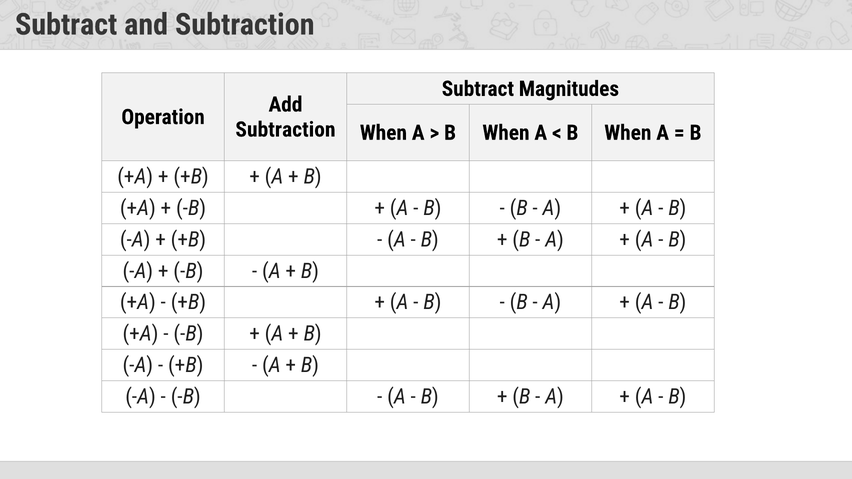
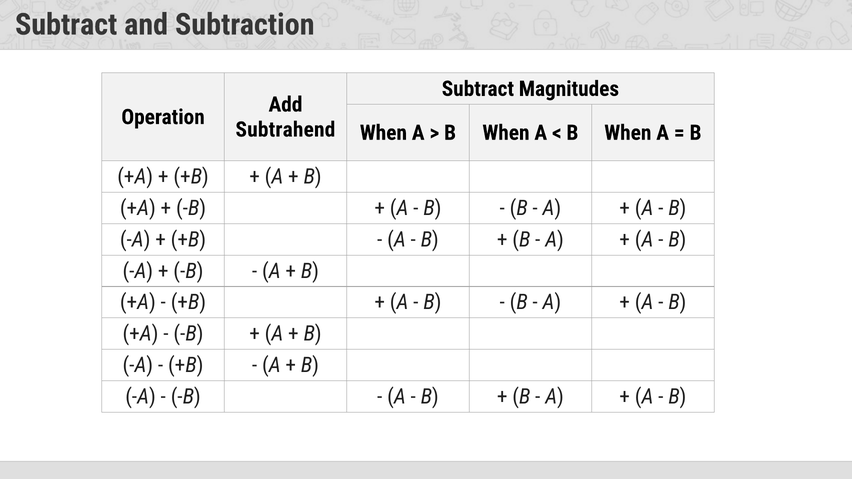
Subtraction: Subtraction -> Subtrahend (285, 130)
